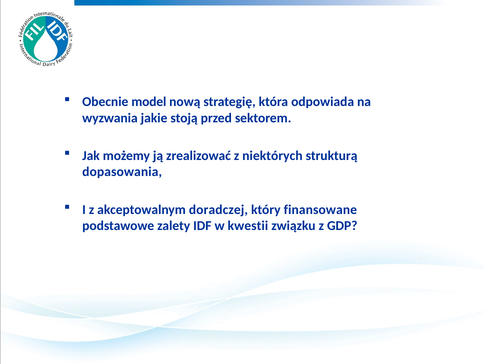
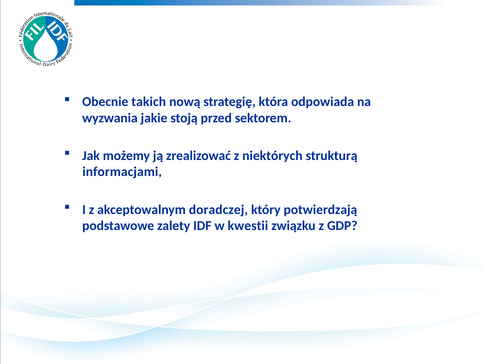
model: model -> takich (149, 102)
dopasowania: dopasowania -> informacjami (122, 172)
finansowane: finansowane -> potwierdzają (320, 209)
